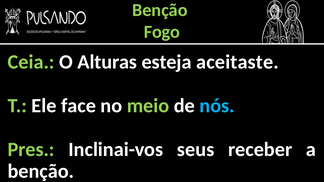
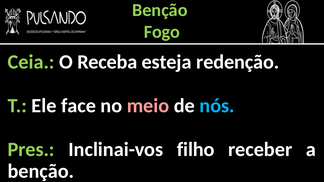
Alturas: Alturas -> Receba (107, 62)
aceitaste: aceitaste -> redenção (238, 62)
meio colour: light green -> pink (148, 106)
seus: seus -> filho (196, 150)
